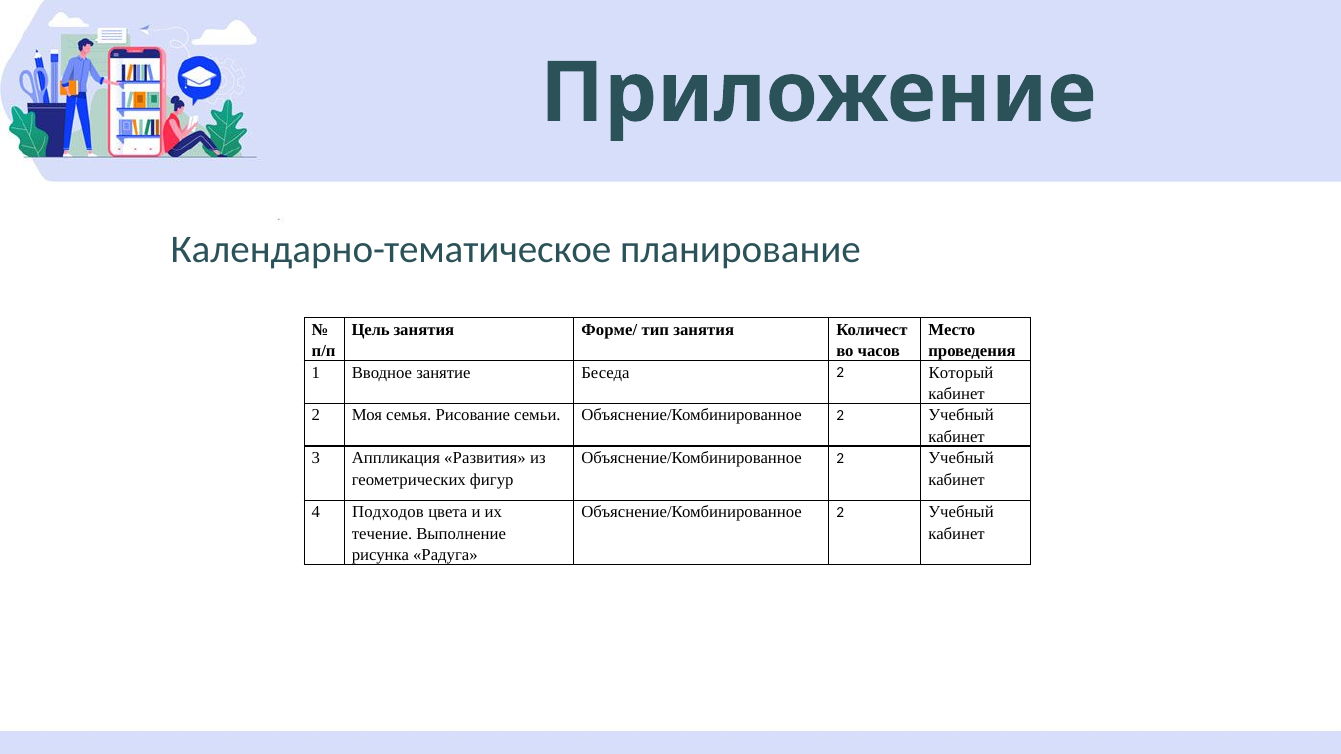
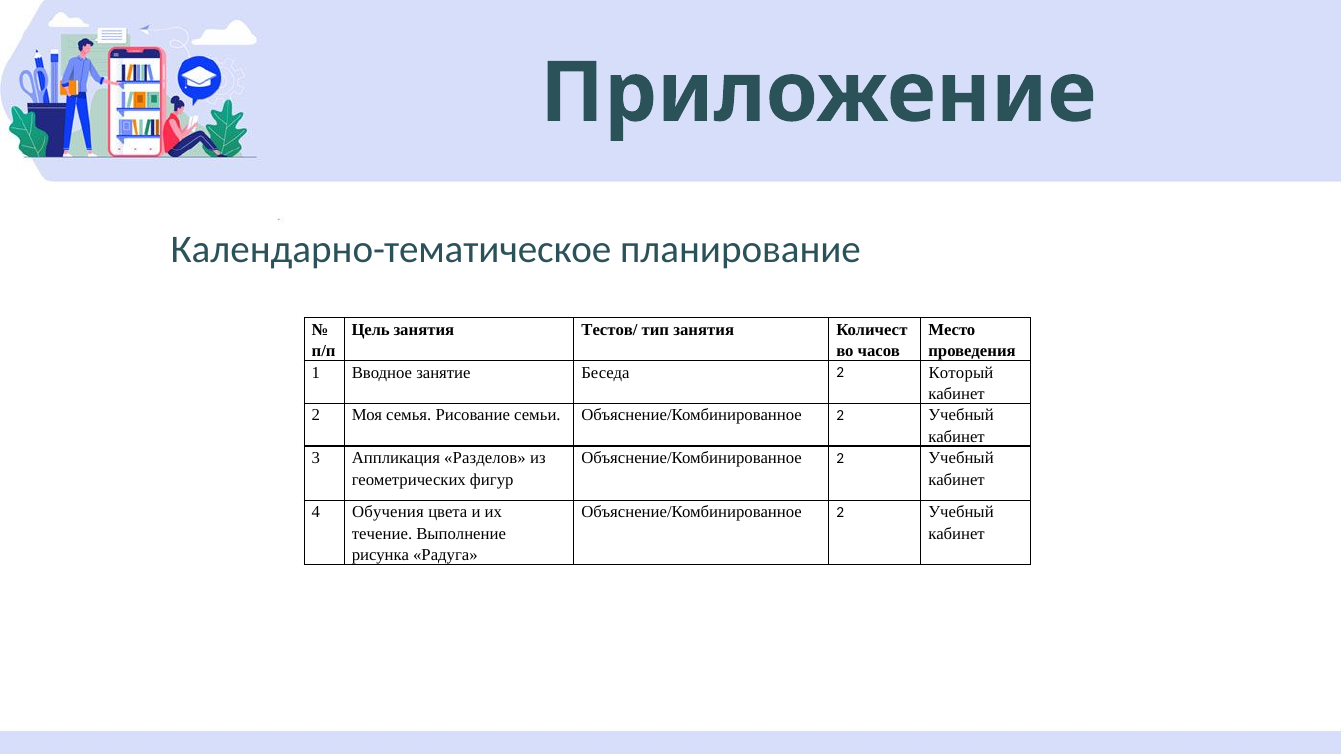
Форме/: Форме/ -> Тестов/ (609, 330)
Развития: Развития -> Разделов (485, 458)
Подходов: Подходов -> Обучения (388, 513)
